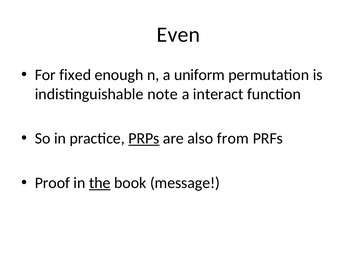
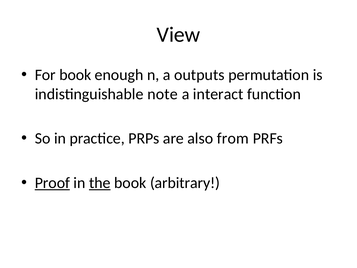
Even: Even -> View (178, 35)
For fixed: fixed -> book (75, 75)
uniform: uniform -> outputs (199, 75)
PRPs underline: present -> none (144, 138)
Proof underline: none -> present (52, 183)
message: message -> arbitrary (185, 183)
